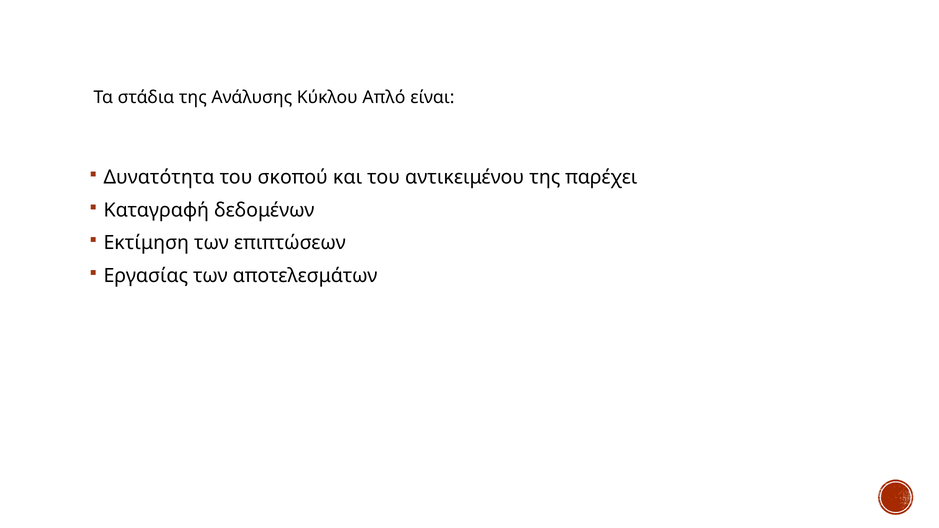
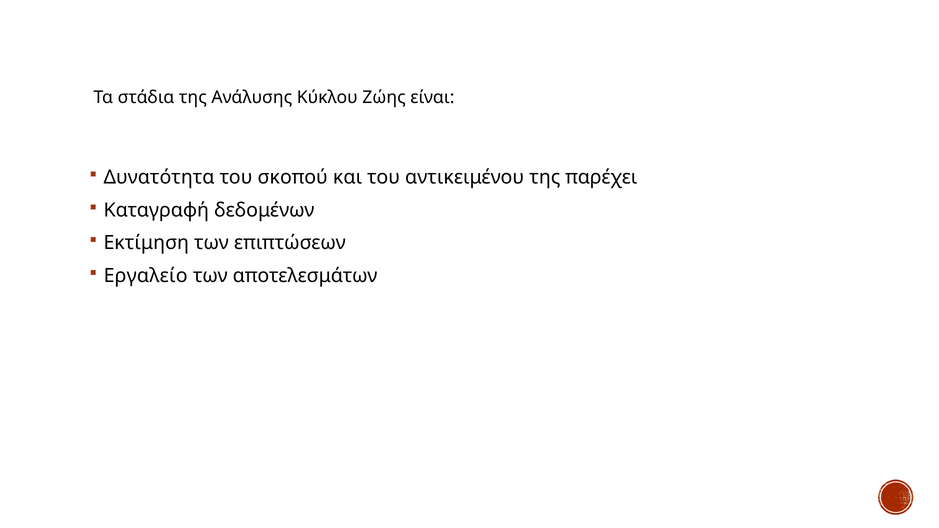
Απλό: Απλό -> Ζώης (384, 98)
Εργασίας: Εργασίας -> Εργαλείο (146, 276)
